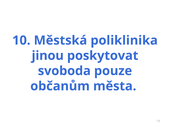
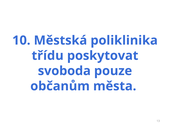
jinou: jinou -> třídu (48, 56)
